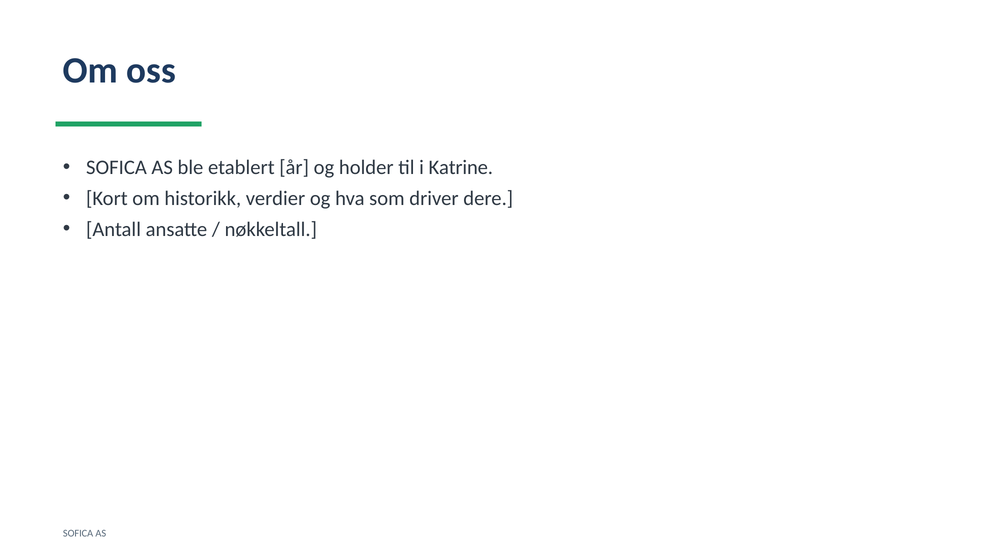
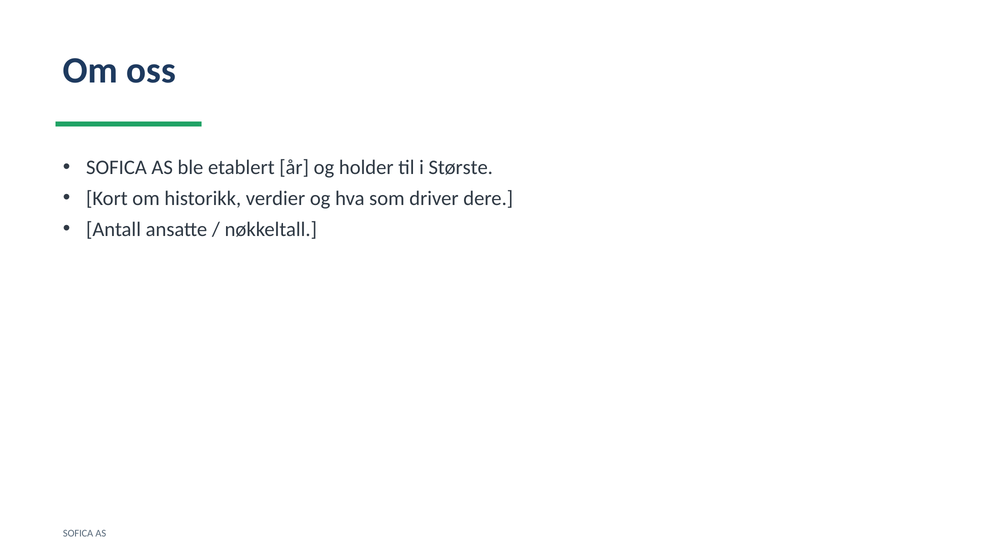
Katrine: Katrine -> Største (461, 168)
